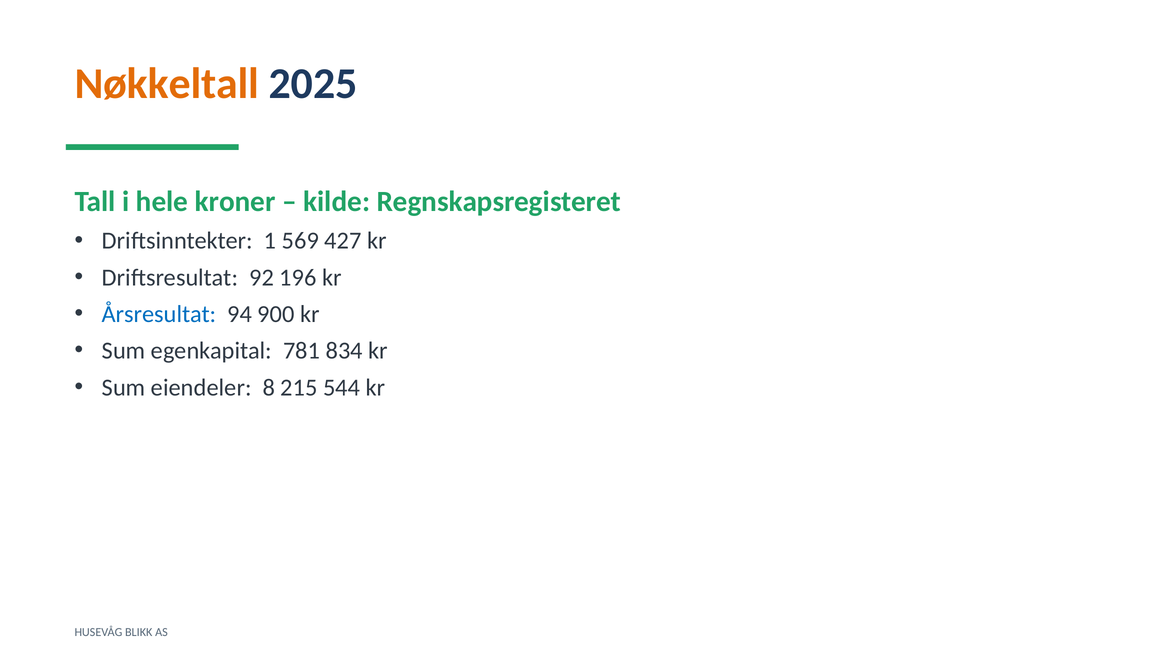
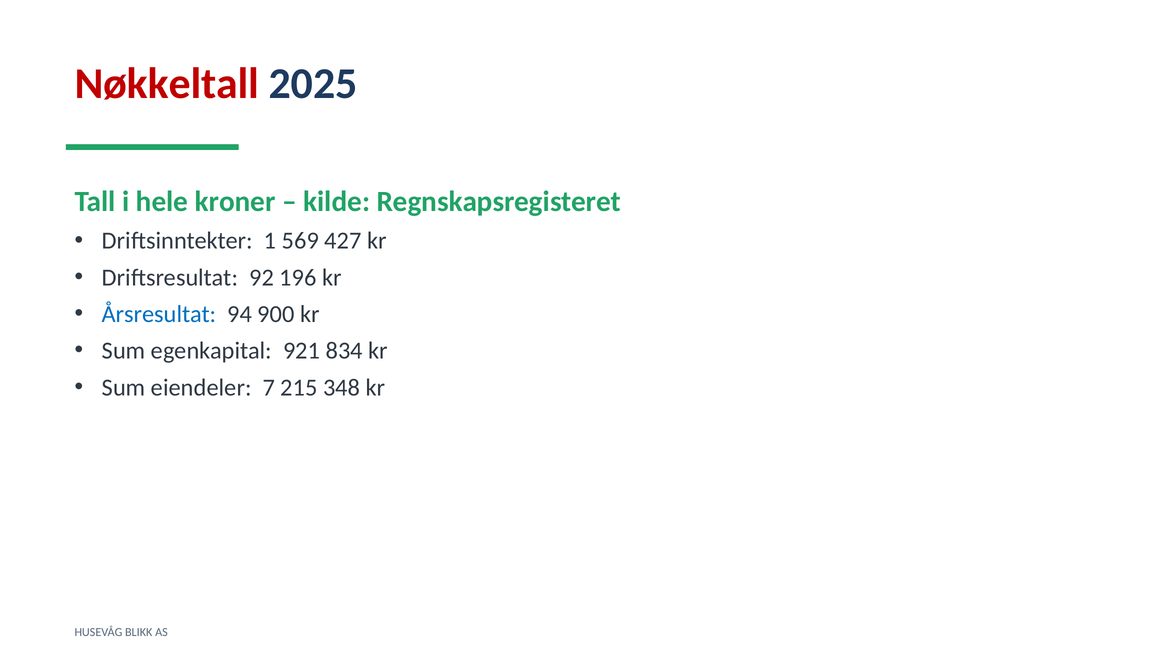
Nøkkeltall colour: orange -> red (167, 84)
781: 781 -> 921 (302, 351)
8: 8 -> 7 (269, 387)
544: 544 -> 348 (342, 387)
